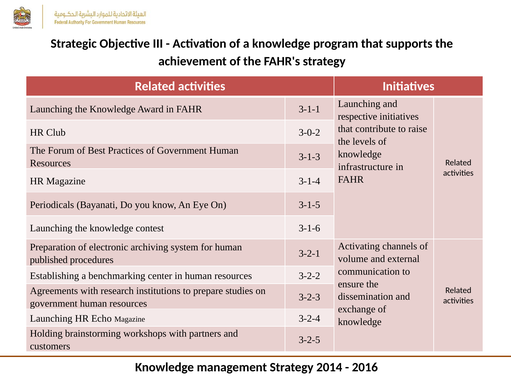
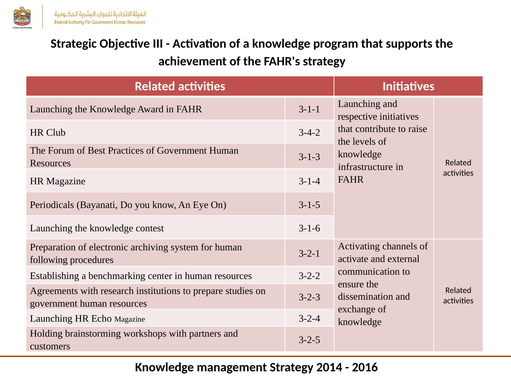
3-0-2: 3-0-2 -> 3-4-2 (309, 133)
volume: volume -> activate (353, 259)
published: published -> following (49, 260)
